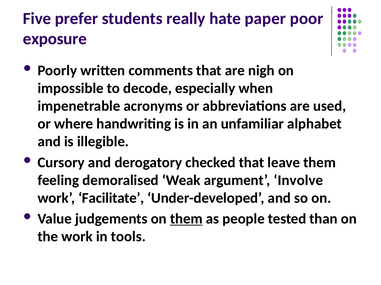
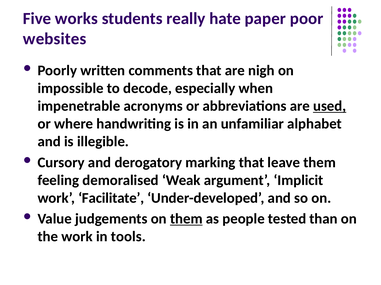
prefer: prefer -> works (76, 19)
exposure: exposure -> websites (55, 39)
used underline: none -> present (330, 106)
checked: checked -> marking (210, 163)
Involve: Involve -> Implicit (298, 181)
